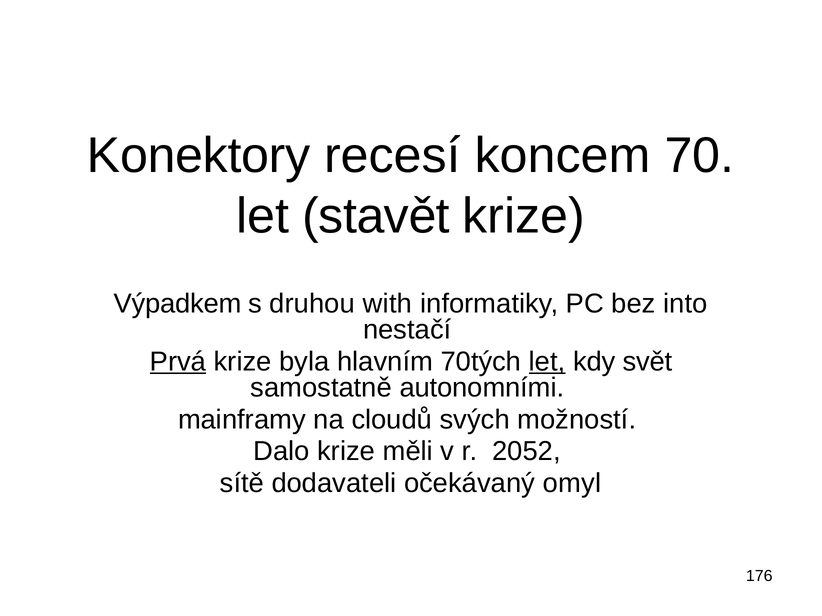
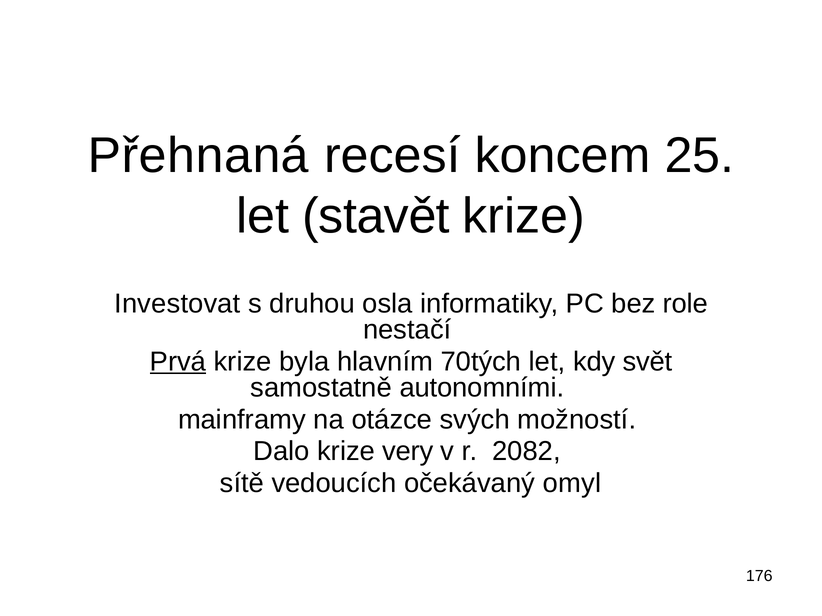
Konektory: Konektory -> Přehnaná (198, 156)
70: 70 -> 25 (699, 156)
Výpadkem: Výpadkem -> Investovat (177, 304)
with: with -> osla (388, 304)
into: into -> role (685, 304)
let underline: present -> none (547, 362)
cloudů: cloudů -> otázce (392, 420)
měli: měli -> very (408, 452)
2052: 2052 -> 2082 (527, 452)
dodavateli: dodavateli -> vedoucích (334, 484)
